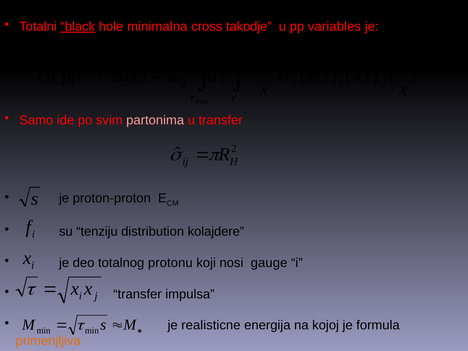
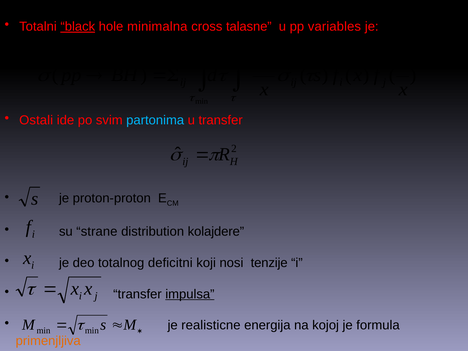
takodje: takodje -> talasne (249, 27)
Samo: Samo -> Ostali (36, 120)
partonima colour: pink -> light blue (155, 120)
tenziju: tenziju -> strane (97, 232)
protonu: protonu -> deficitni (170, 263)
gauge: gauge -> tenzije (269, 263)
impulsa underline: none -> present (190, 294)
